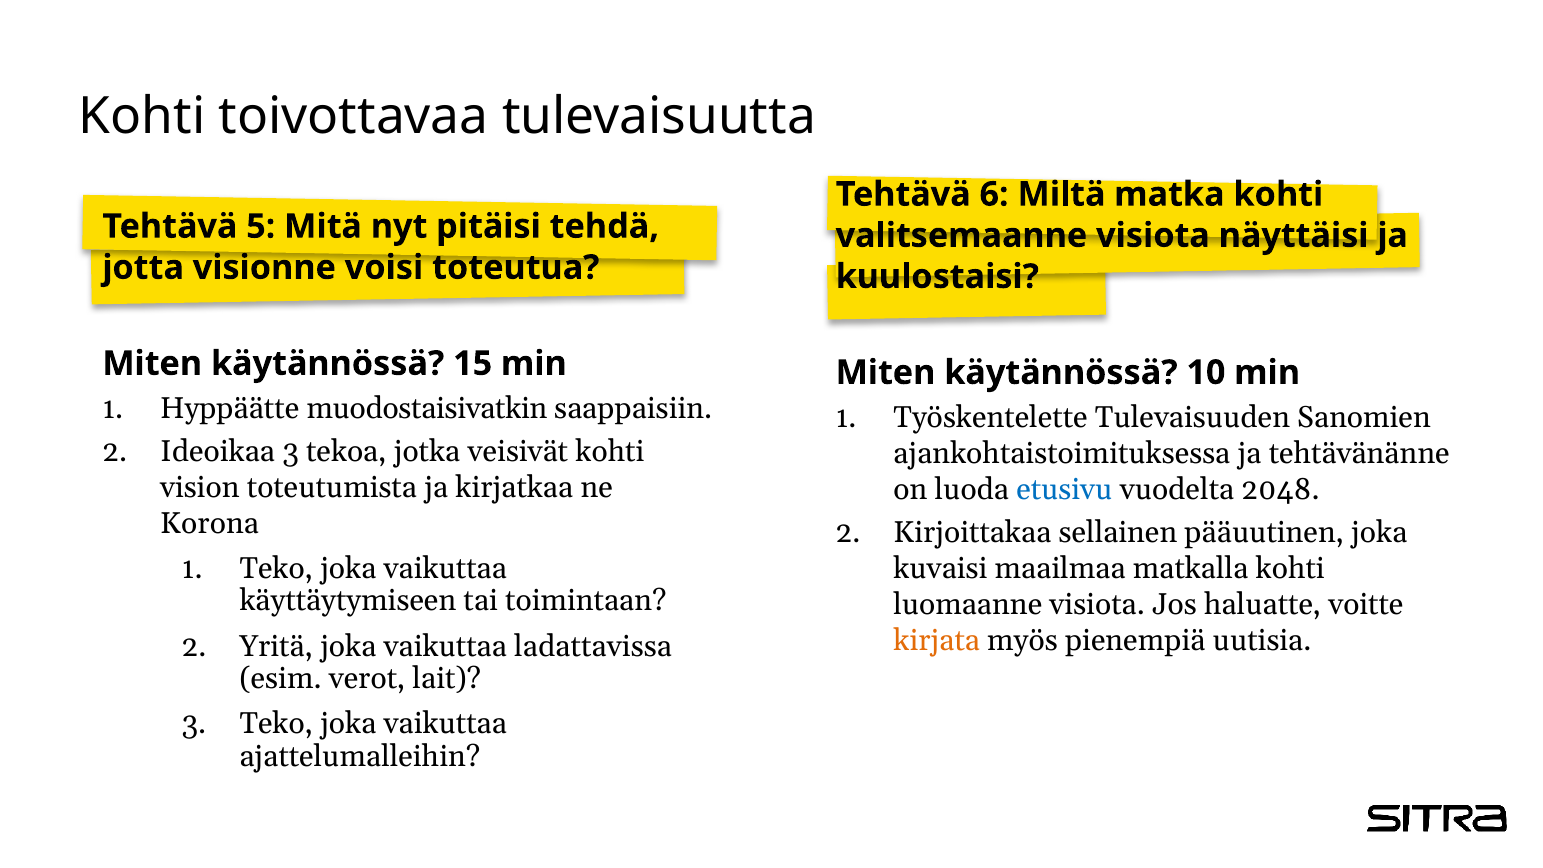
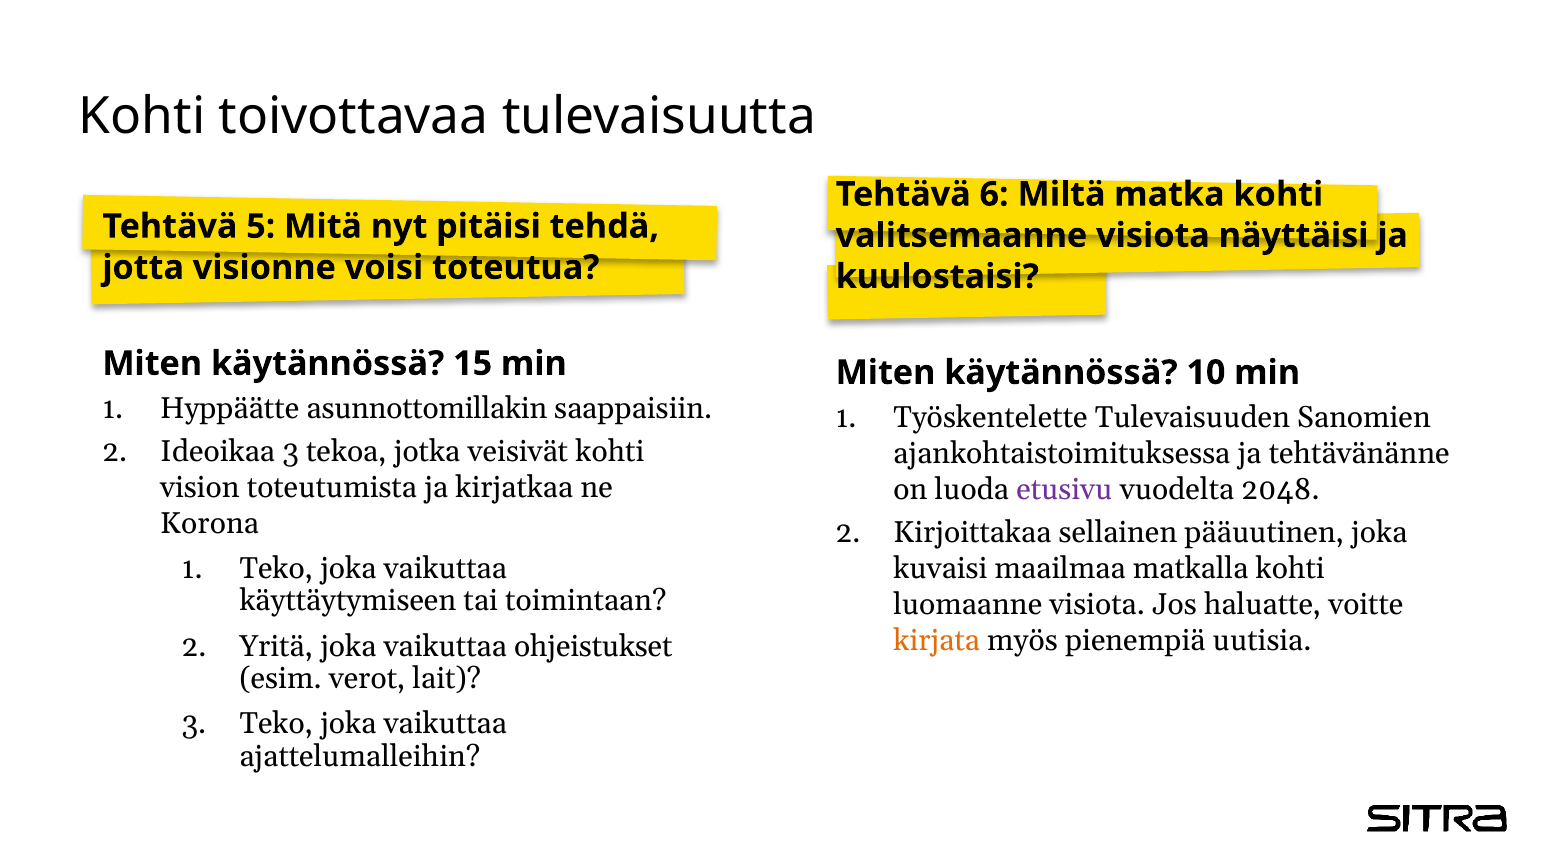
muodostaisivatkin: muodostaisivatkin -> asunnottomillakin (427, 409)
etusivu colour: blue -> purple (1064, 490)
ladattavissa: ladattavissa -> ohjeistukset (593, 646)
